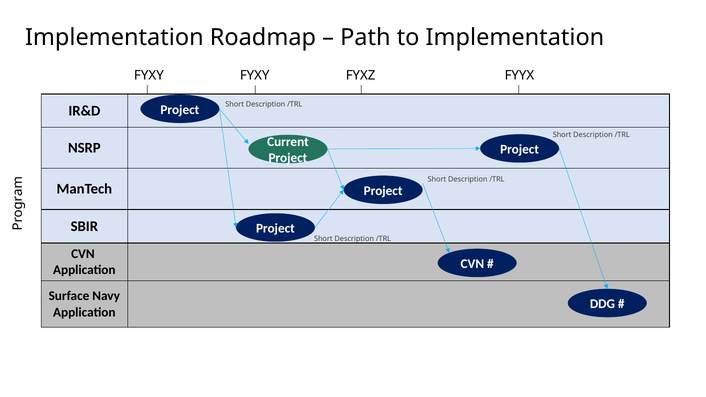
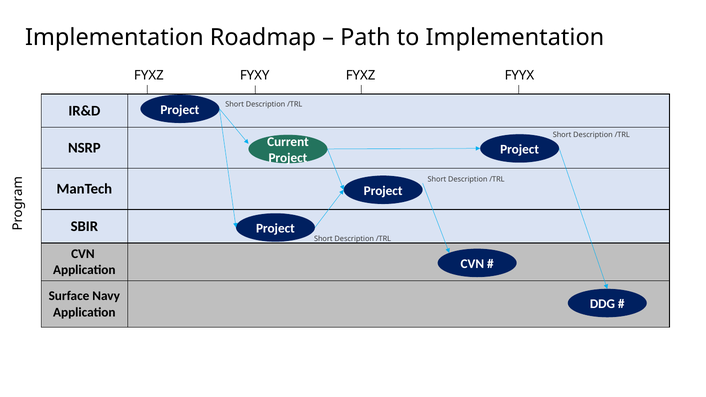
FYXY: FYXY -> FYXZ (149, 75)
